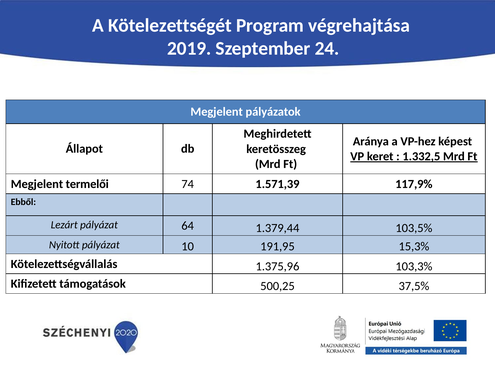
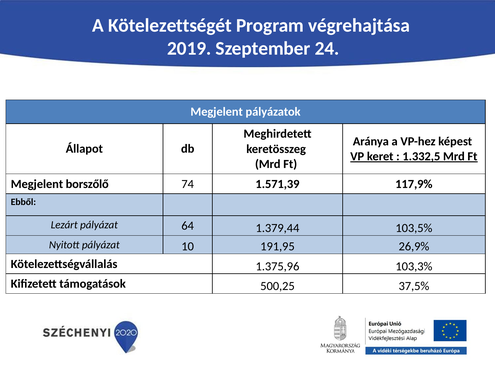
termelői: termelői -> borszőlő (87, 184)
15,3%: 15,3% -> 26,9% (414, 247)
